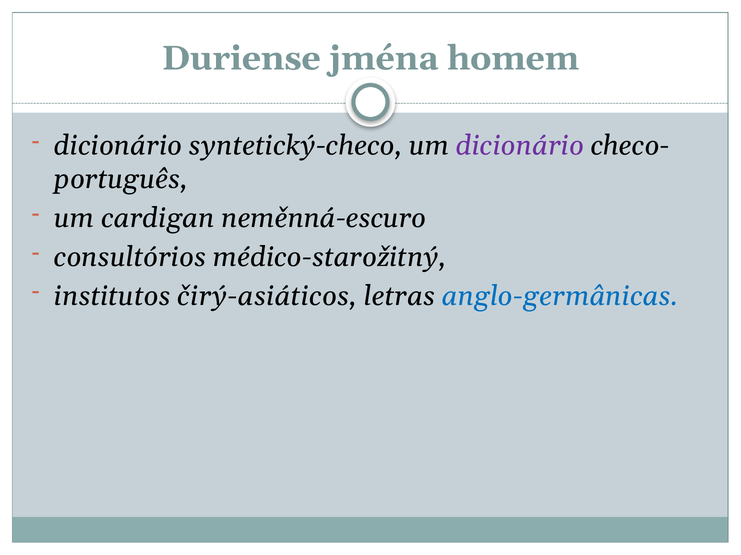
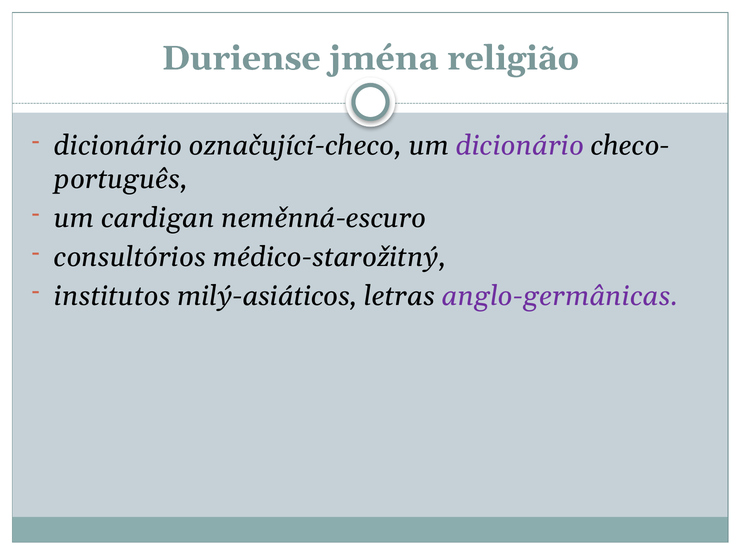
homem: homem -> religião (513, 58)
syntetický-checo: syntetický-checo -> označující-checo (295, 146)
čirý-asiáticos: čirý-asiáticos -> milý-asiáticos (267, 296)
anglo-germânicas colour: blue -> purple (560, 296)
